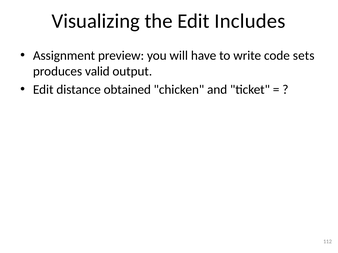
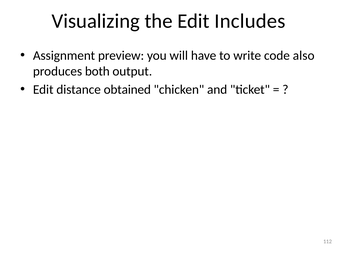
sets: sets -> also (304, 56)
valid: valid -> both (97, 71)
